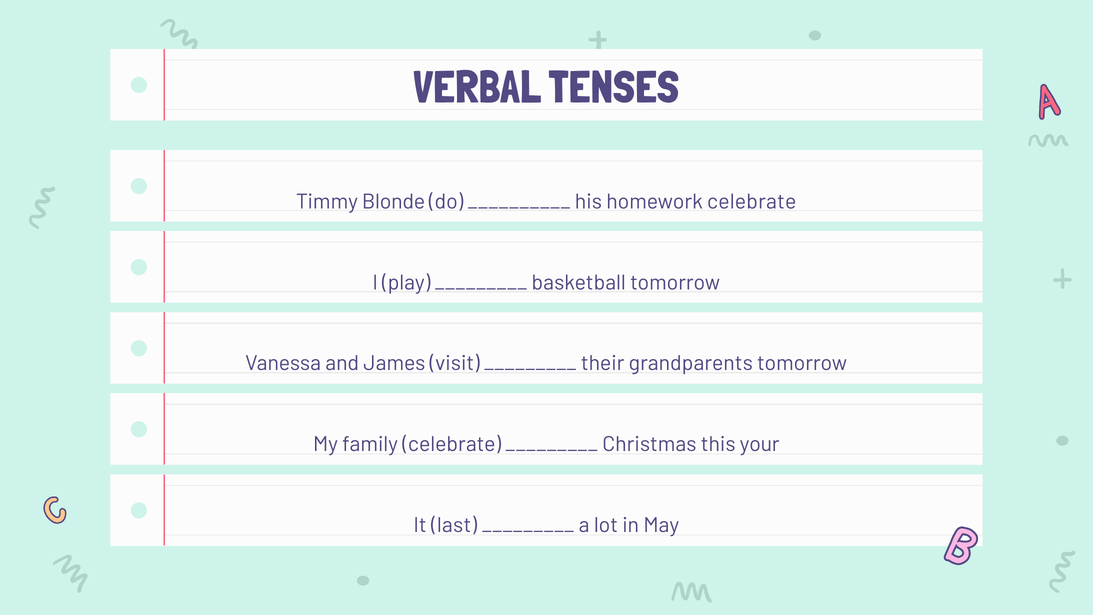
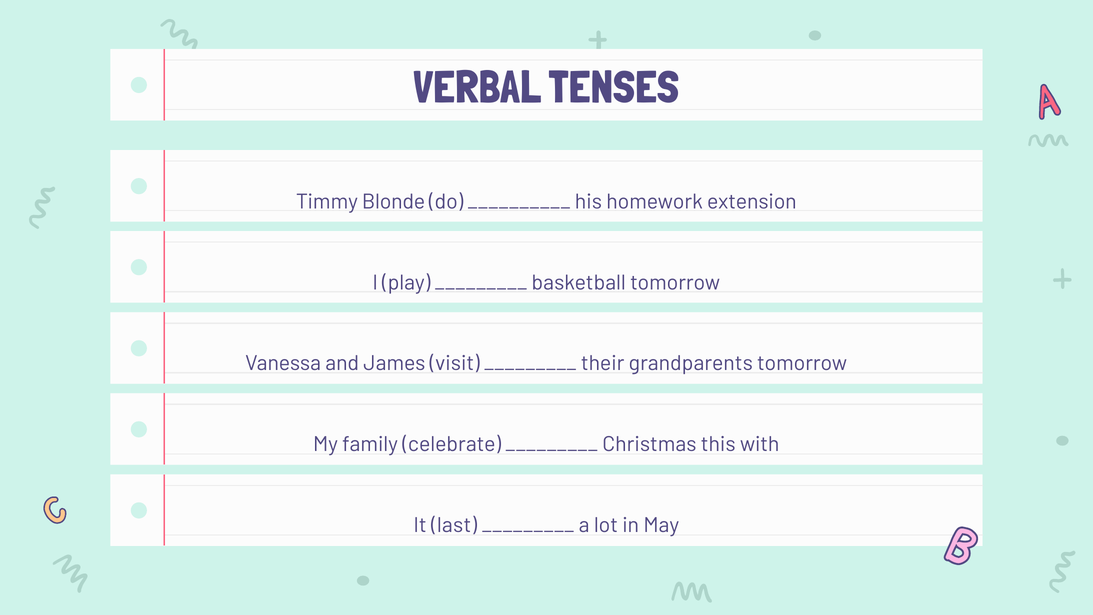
homework celebrate: celebrate -> extension (752, 202)
your: your -> with (760, 444)
